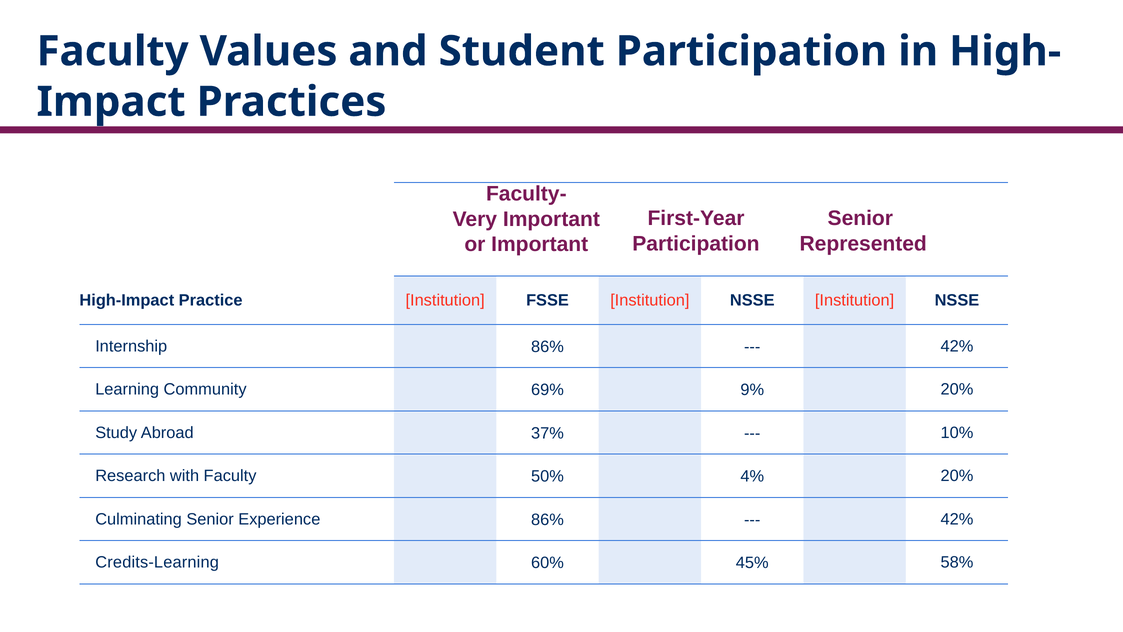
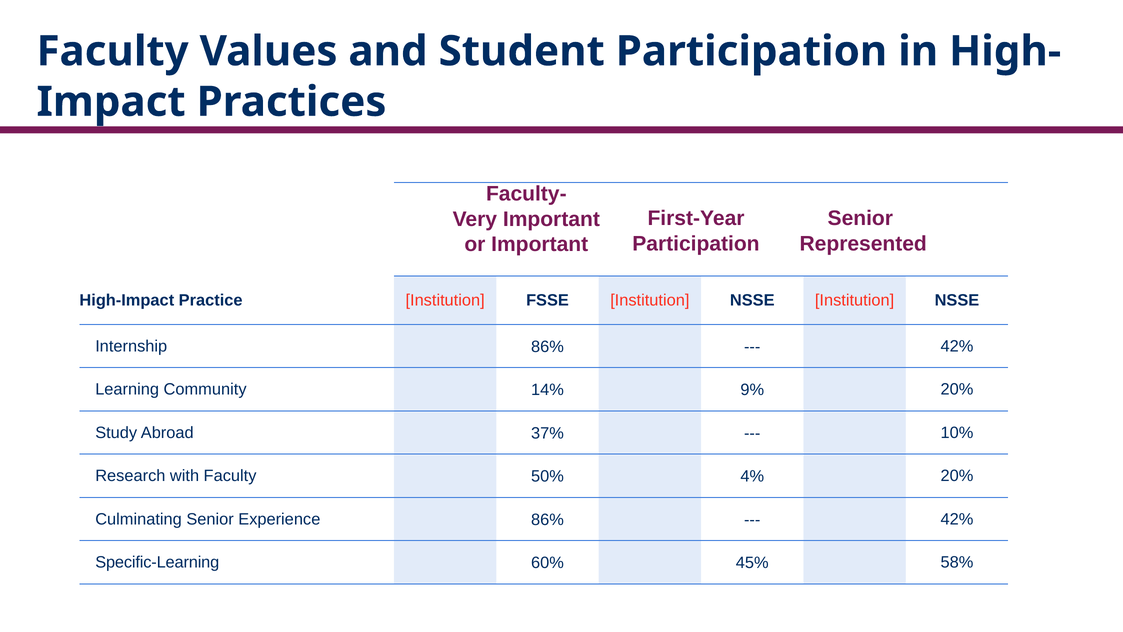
69%: 69% -> 14% (547, 390)
Credits-Learning: Credits-Learning -> Specific-Learning (157, 562)
